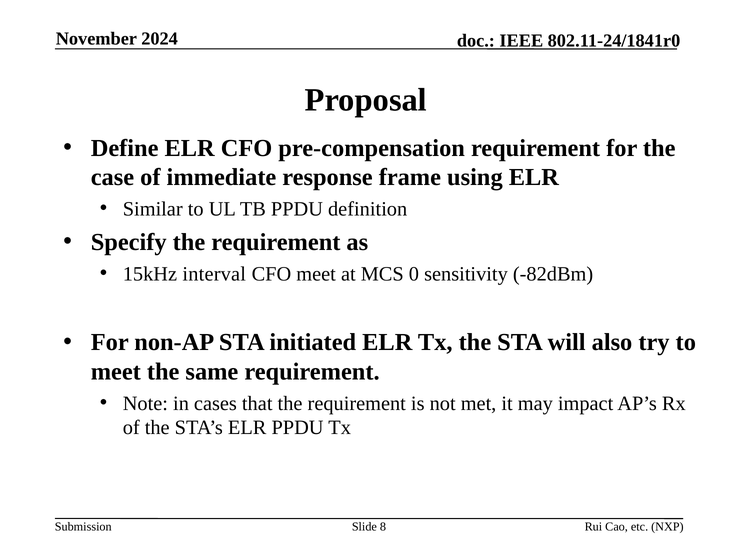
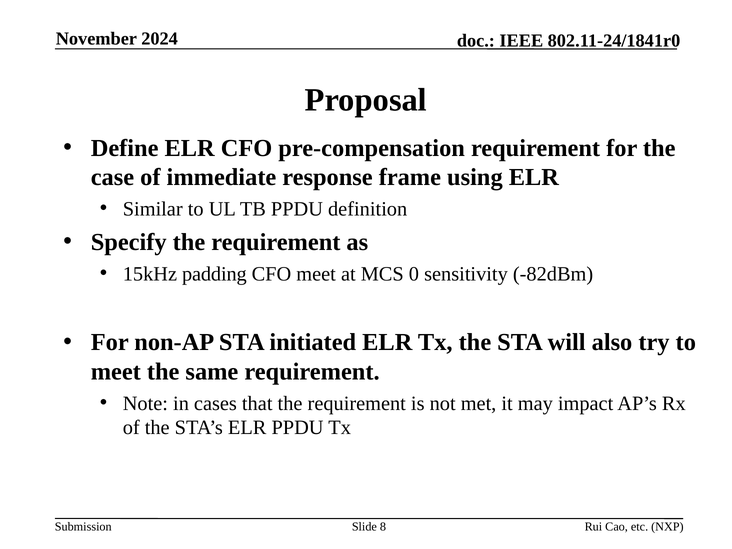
interval: interval -> padding (214, 274)
